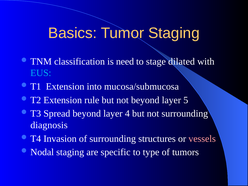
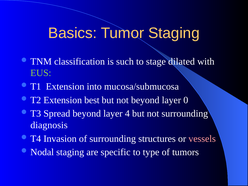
need: need -> such (125, 61)
EUS colour: light blue -> light green (41, 73)
rule: rule -> best (92, 100)
5: 5 -> 0 (186, 100)
